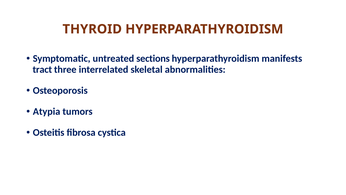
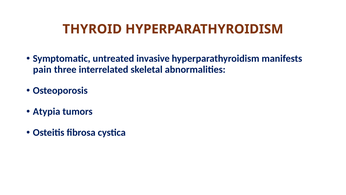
sections: sections -> invasive (153, 58)
tract: tract -> pain (42, 69)
